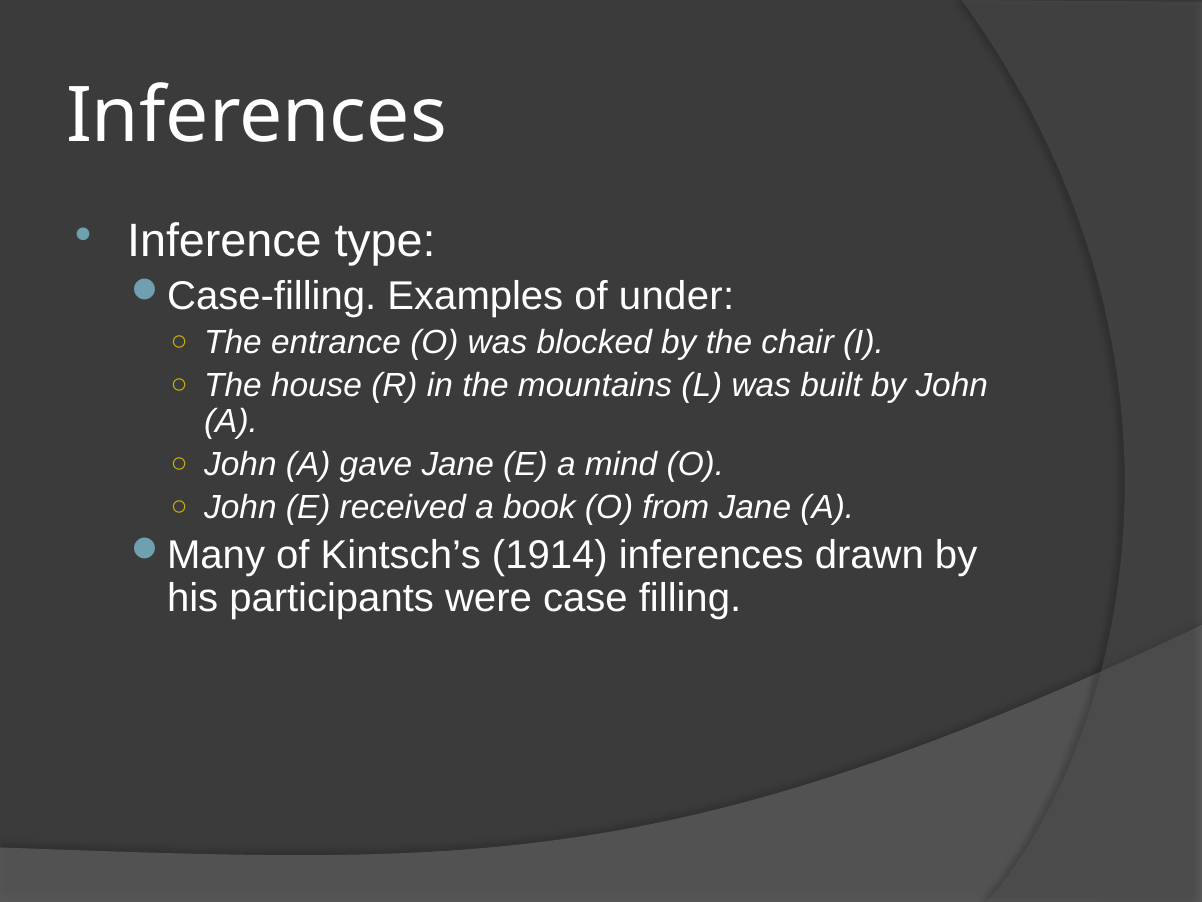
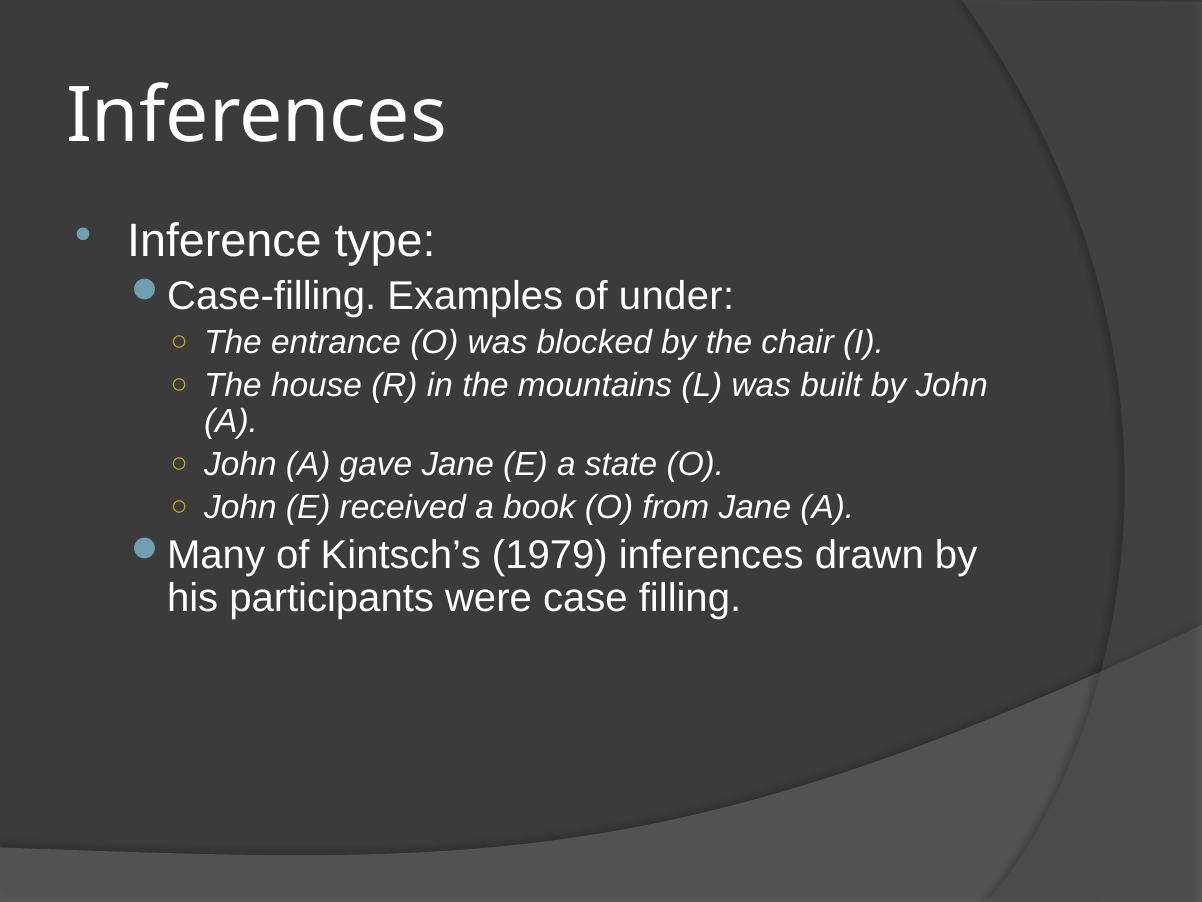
mind: mind -> state (621, 464)
1914: 1914 -> 1979 (550, 555)
